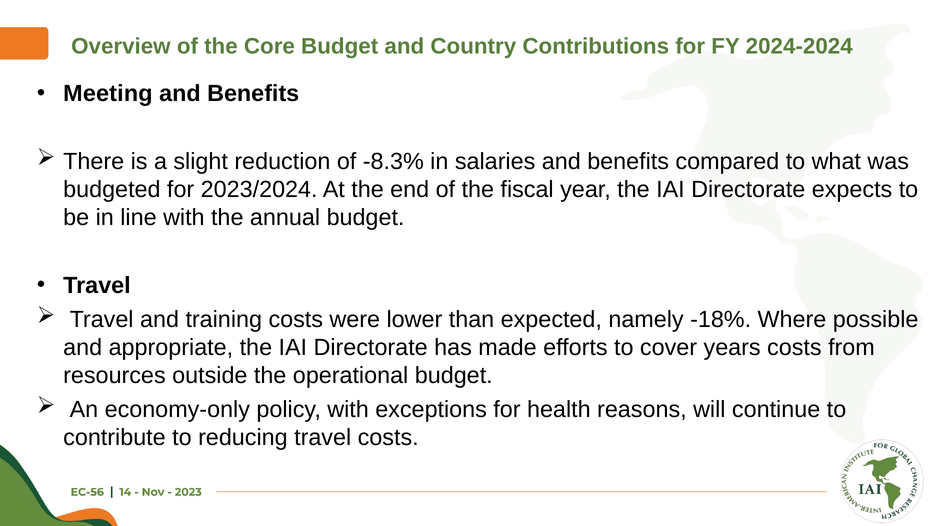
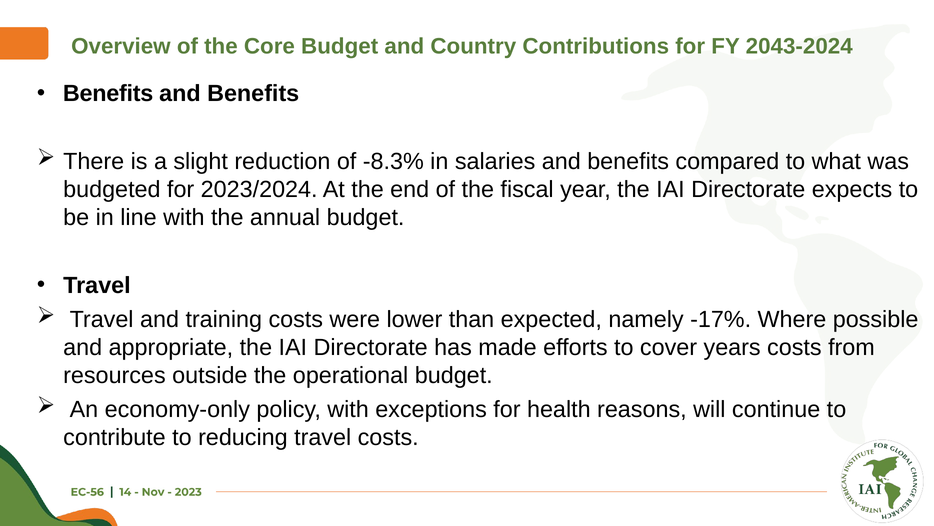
2024-2024: 2024-2024 -> 2043-2024 (799, 46)
Meeting: Meeting -> Benefits (108, 94)
-18%: -18% -> -17% (721, 319)
